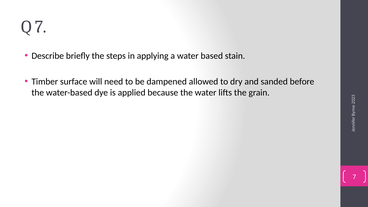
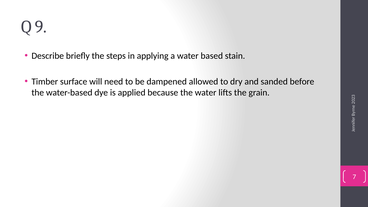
Q 7: 7 -> 9 (41, 27)
